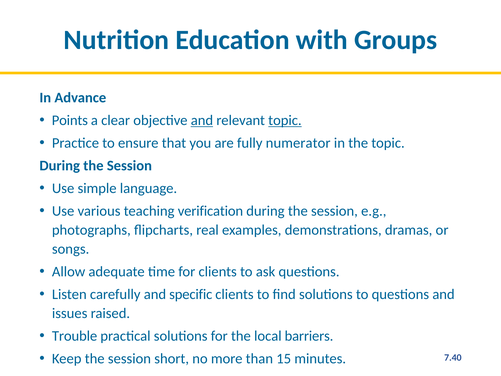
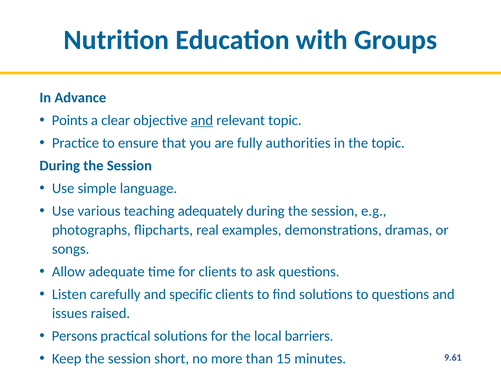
topic underline: present -> none (285, 120)
numerator: numerator -> authorities (298, 143)
verification: verification -> adequately (210, 211)
Trouble: Trouble -> Persons (75, 336)
7.40: 7.40 -> 9.61 (453, 357)
